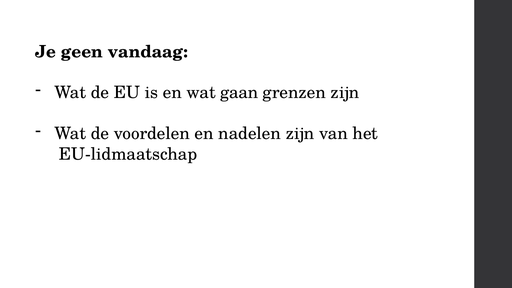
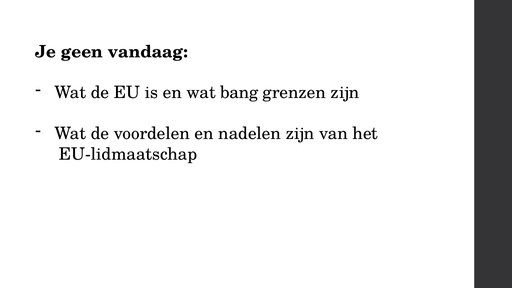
gaan: gaan -> bang (239, 93)
